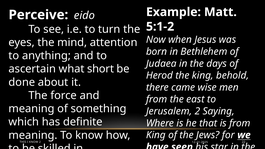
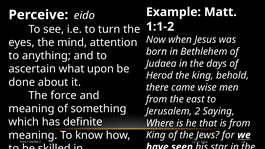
5:1-2: 5:1-2 -> 1:1-2 (160, 27)
short: short -> upon (101, 69)
